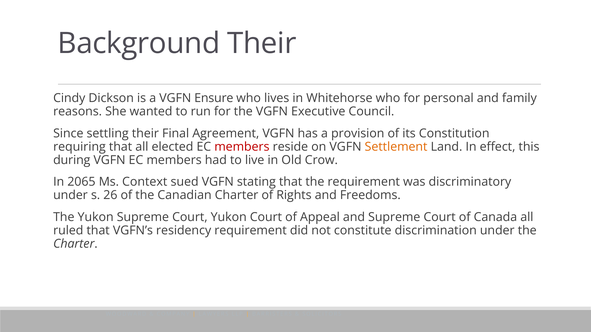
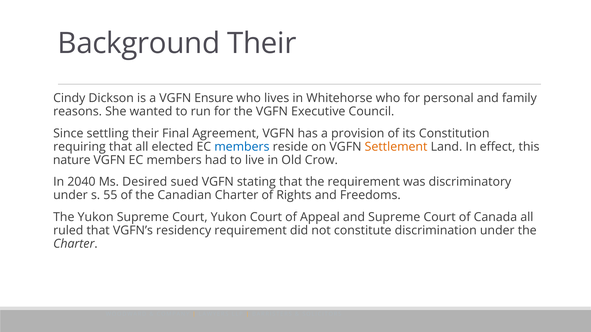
members colour: red -> blue (242, 147)
during: during -> nature (72, 160)
2065: 2065 -> 2040 (81, 182)
Context: Context -> Desired (145, 182)
26: 26 -> 55 (110, 195)
